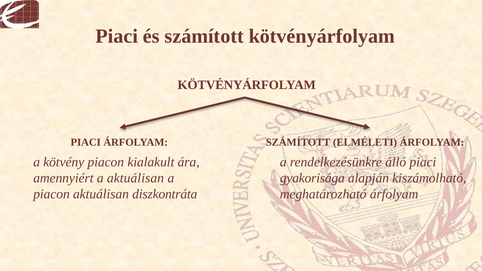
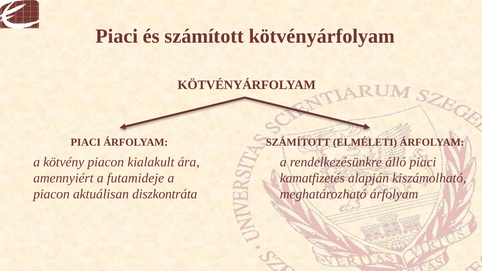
a aktuálisan: aktuálisan -> futamideje (136, 178)
gyakorisága: gyakorisága -> kamatfizetés (312, 178)
